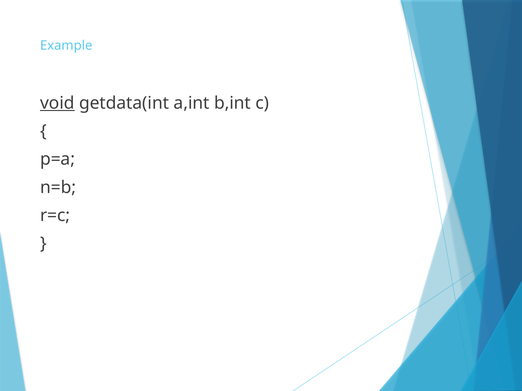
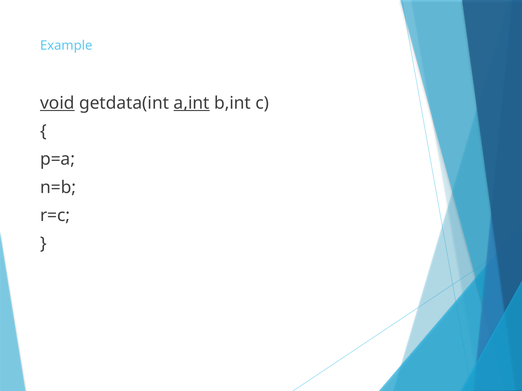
a,int underline: none -> present (192, 103)
